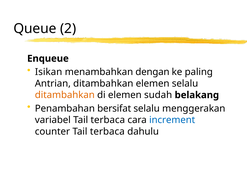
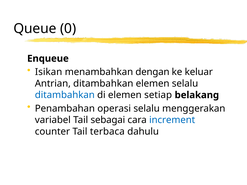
2: 2 -> 0 (68, 29)
paling: paling -> keluar (199, 72)
ditambahkan colour: orange -> blue (65, 95)
sudah: sudah -> setiap (158, 95)
bersifat: bersifat -> operasi (114, 109)
variabel Tail terbaca: terbaca -> sebagai (108, 120)
